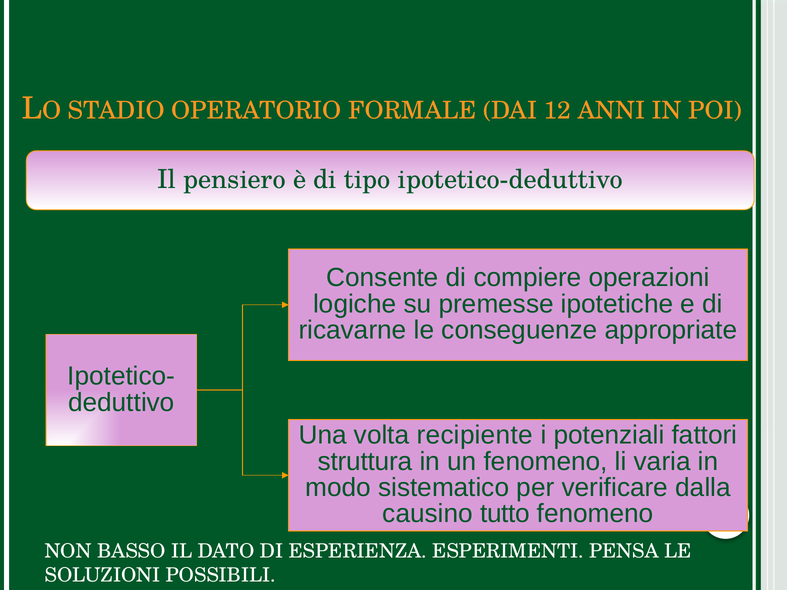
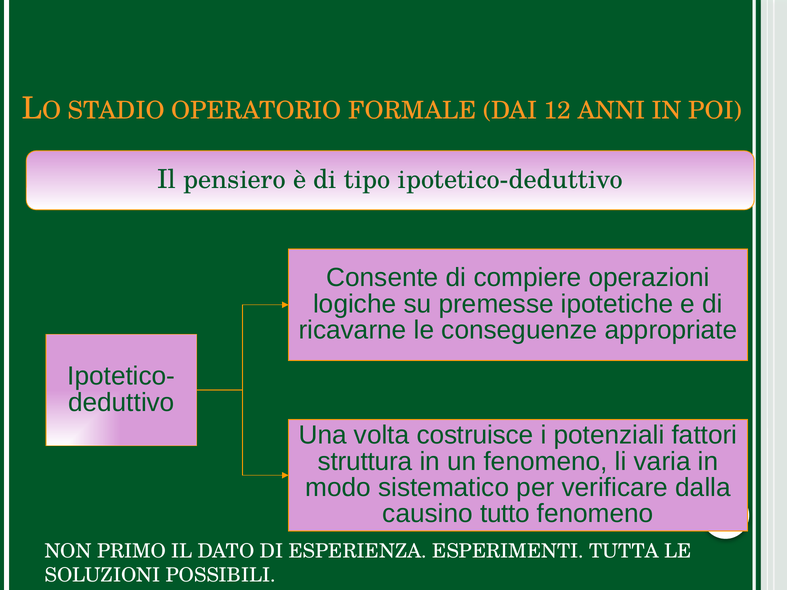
recipiente: recipiente -> costruisce (475, 435)
BASSO: BASSO -> PRIMO (131, 552)
PENSA: PENSA -> TUTTA (624, 552)
